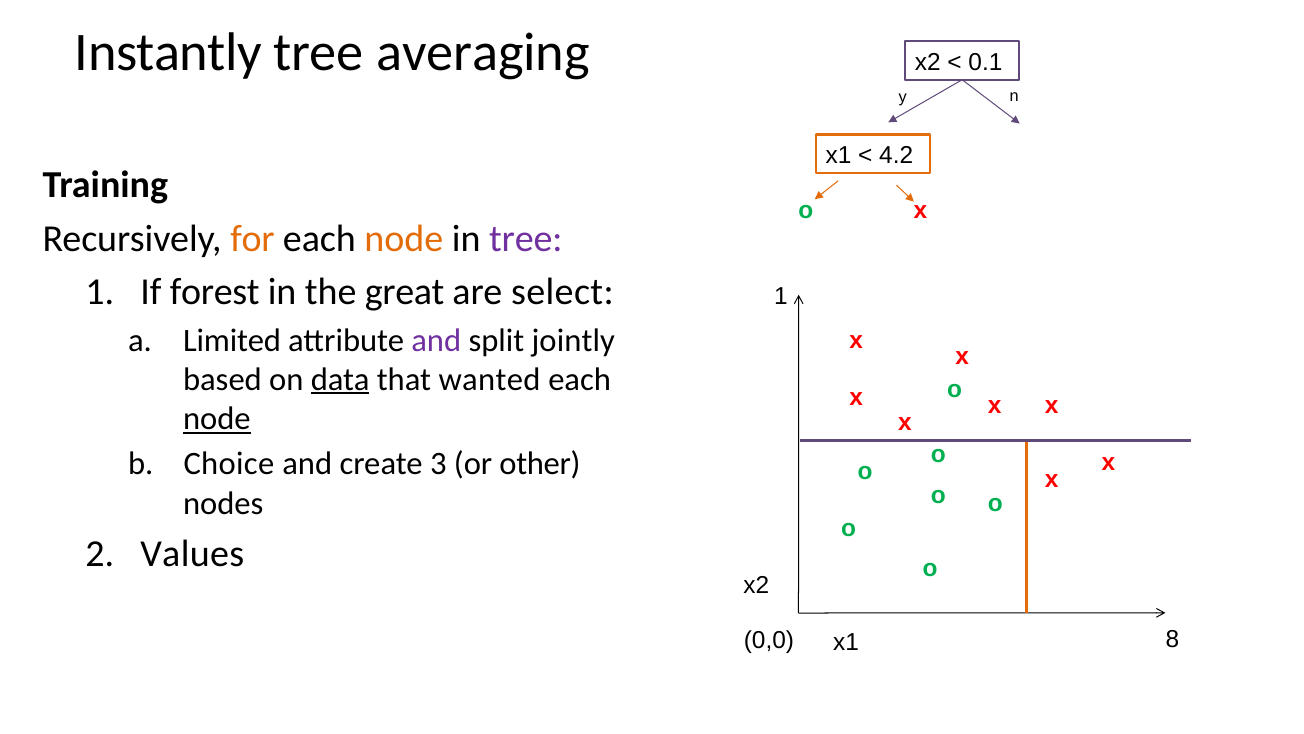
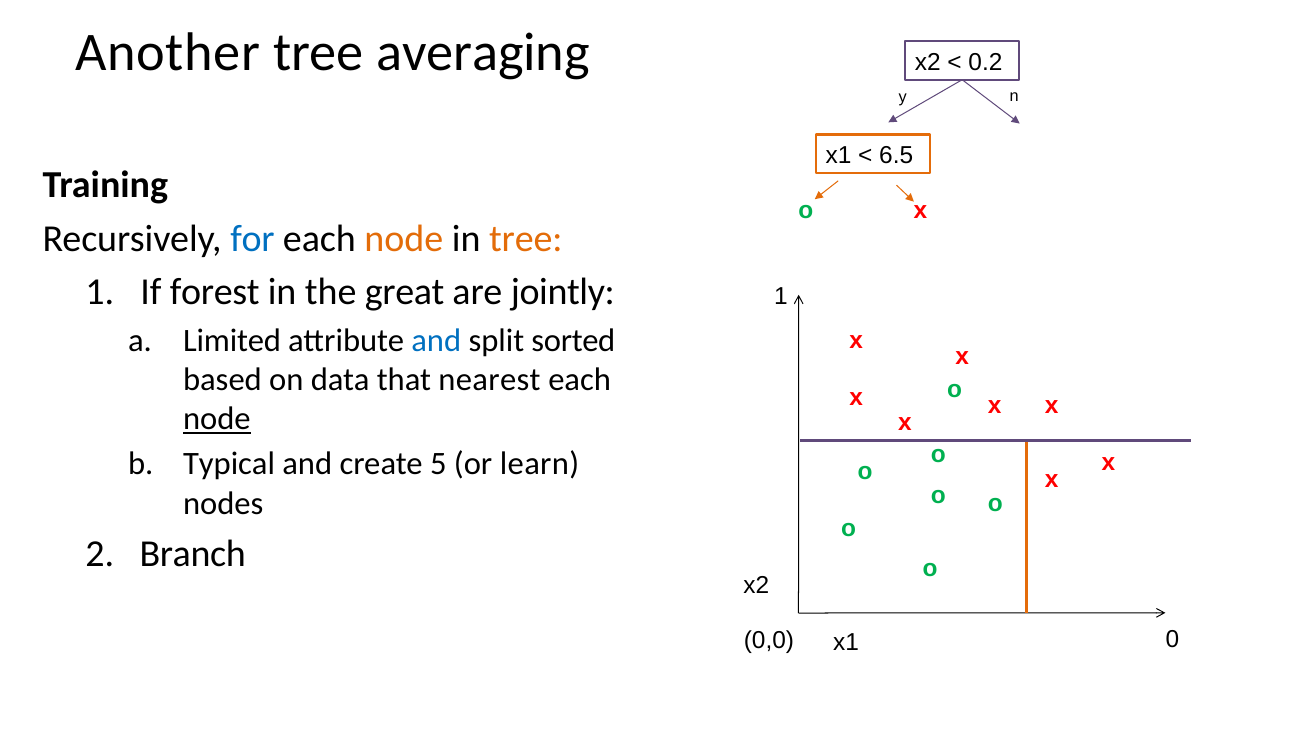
Instantly: Instantly -> Another (168, 53)
0.1: 0.1 -> 0.2 (985, 62)
4.2: 4.2 -> 6.5 (896, 156)
for colour: orange -> blue (252, 238)
tree colour: purple -> orange (526, 238)
select: select -> jointly (563, 292)
and colour: purple -> blue (436, 340)
jointly: jointly -> sorted (573, 340)
data underline: present -> none (340, 379)
wanted: wanted -> nearest (490, 379)
Choice: Choice -> Typical (229, 464)
3: 3 -> 5 (438, 464)
other: other -> learn (540, 464)
Values: Values -> Branch (193, 553)
8: 8 -> 0 (1172, 639)
